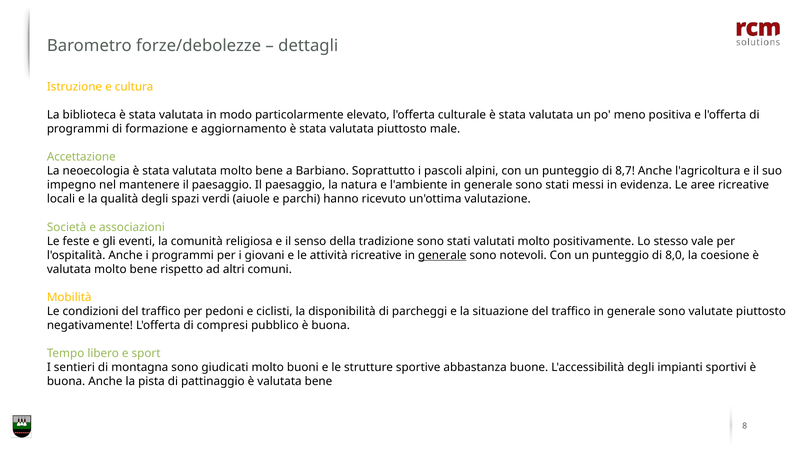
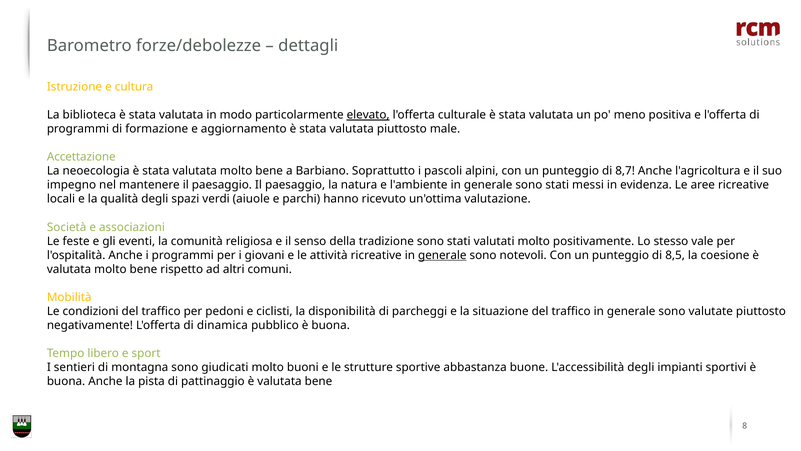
elevato underline: none -> present (368, 115)
8,0: 8,0 -> 8,5 (675, 255)
compresi: compresi -> dinamica (222, 325)
